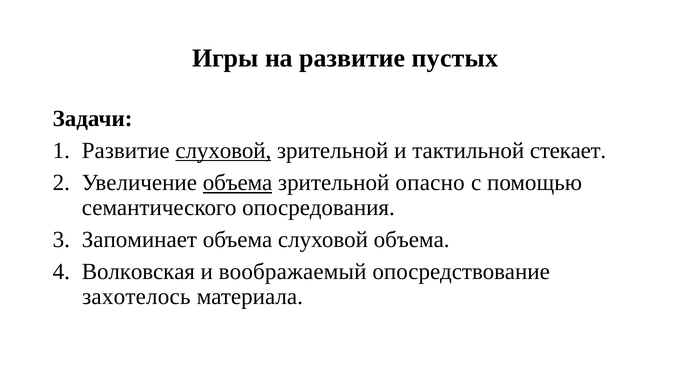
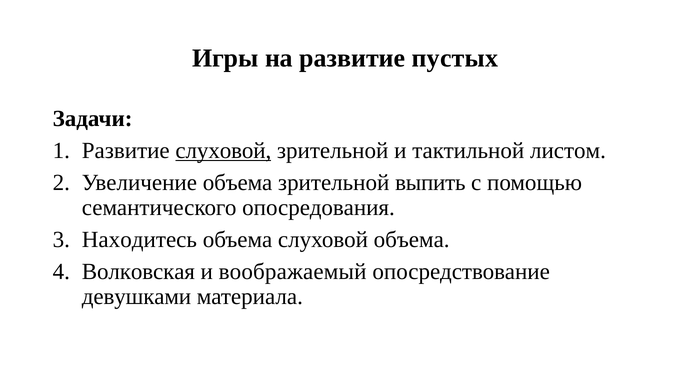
стекает: стекает -> листом (568, 150)
объема underline: present -> none (238, 183)
опасно: опасно -> выпить (430, 183)
Запоминает: Запоминает -> Находитесь (139, 240)
захотелось: захотелось -> девушками (137, 297)
